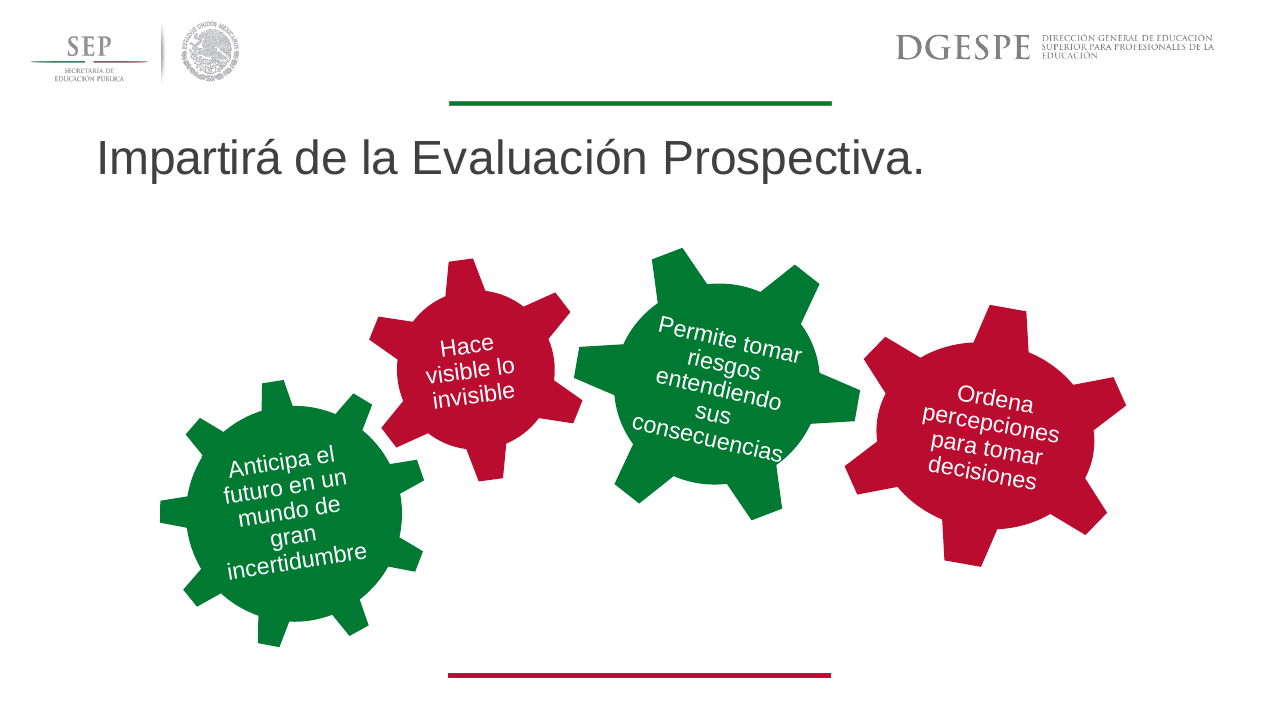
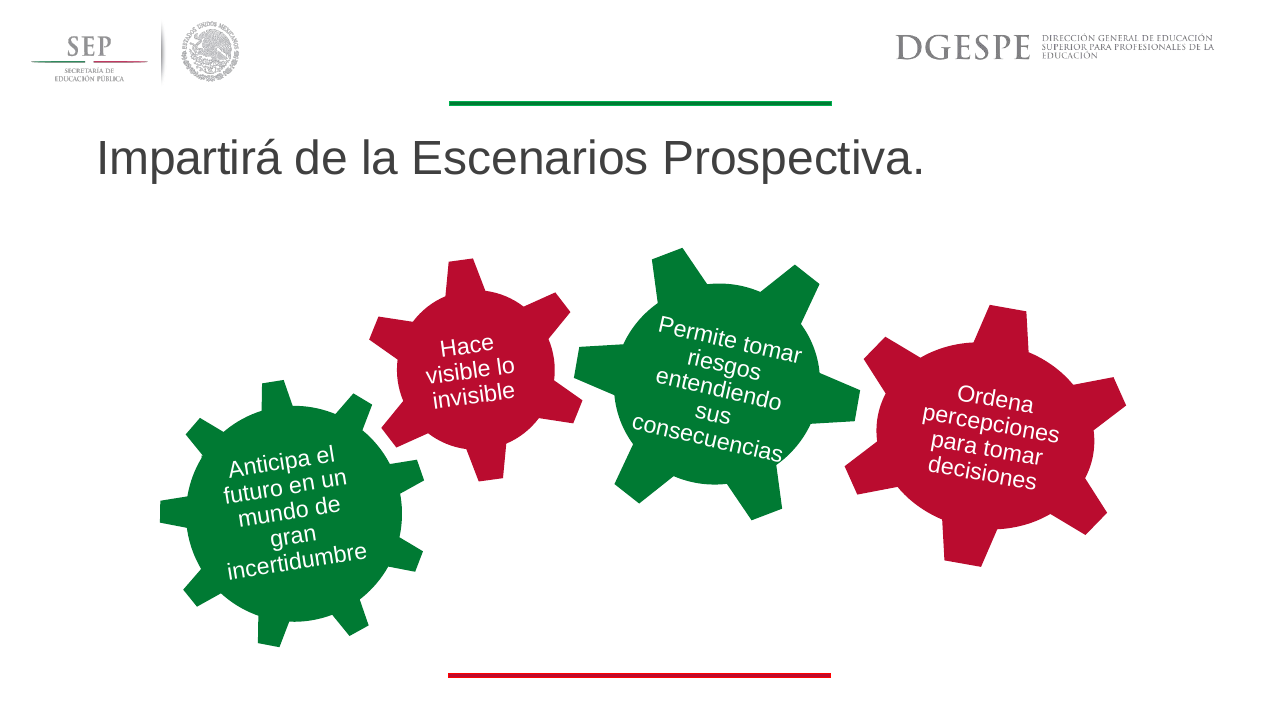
Evaluación: Evaluación -> Escenarios (530, 159)
